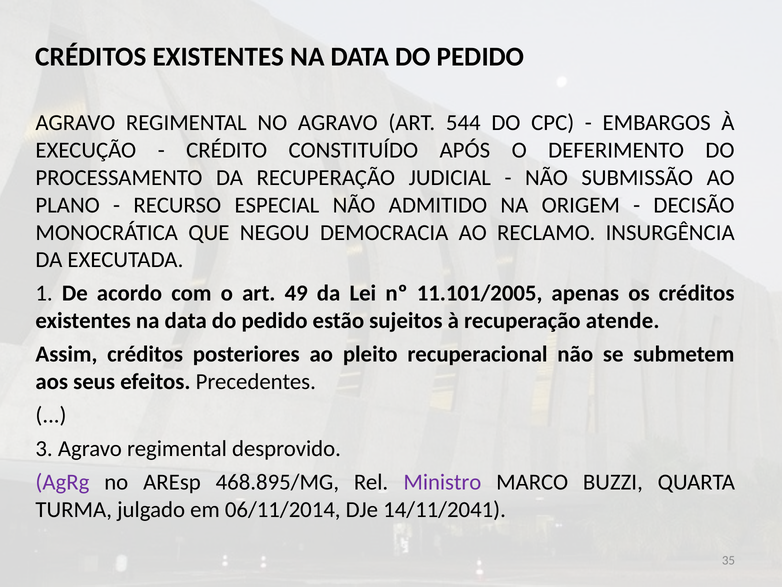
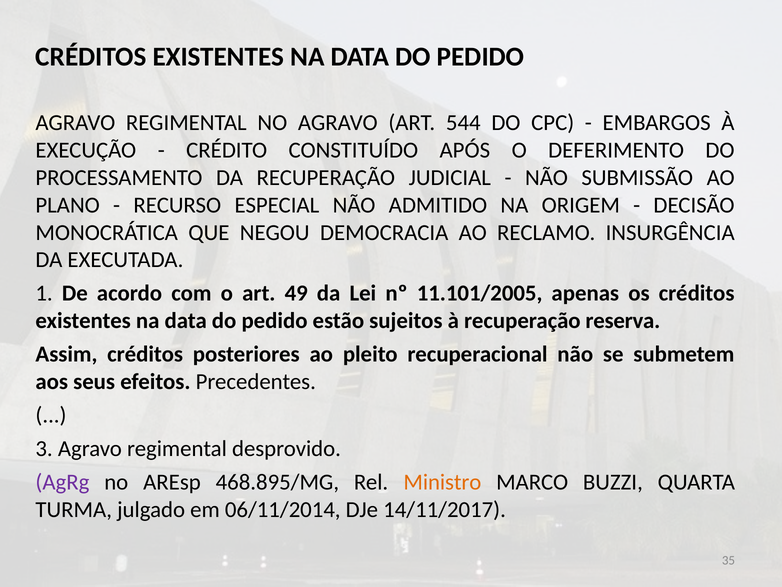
atende: atende -> reserva (623, 321)
Ministro colour: purple -> orange (442, 482)
14/11/2041: 14/11/2041 -> 14/11/2017 (445, 509)
